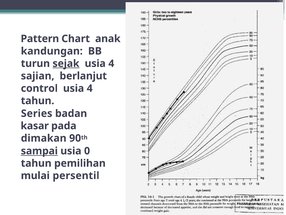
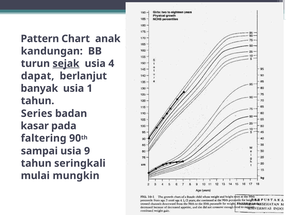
sajian: sajian -> dapat (38, 76)
control: control -> banyak (39, 88)
4: 4 -> 1 (90, 88)
dimakan: dimakan -> faltering (44, 138)
sampai underline: present -> none (39, 151)
0: 0 -> 9 (87, 151)
pemilihan: pemilihan -> seringkali (80, 163)
persentil: persentil -> mungkin (76, 175)
